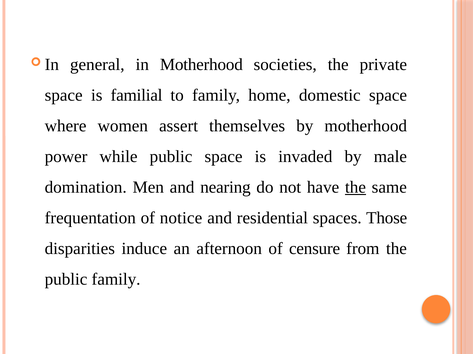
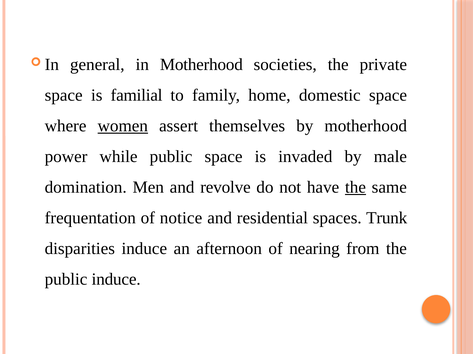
women underline: none -> present (123, 126)
nearing: nearing -> revolve (225, 188)
Those: Those -> Trunk (387, 218)
censure: censure -> nearing (315, 249)
public family: family -> induce (116, 280)
